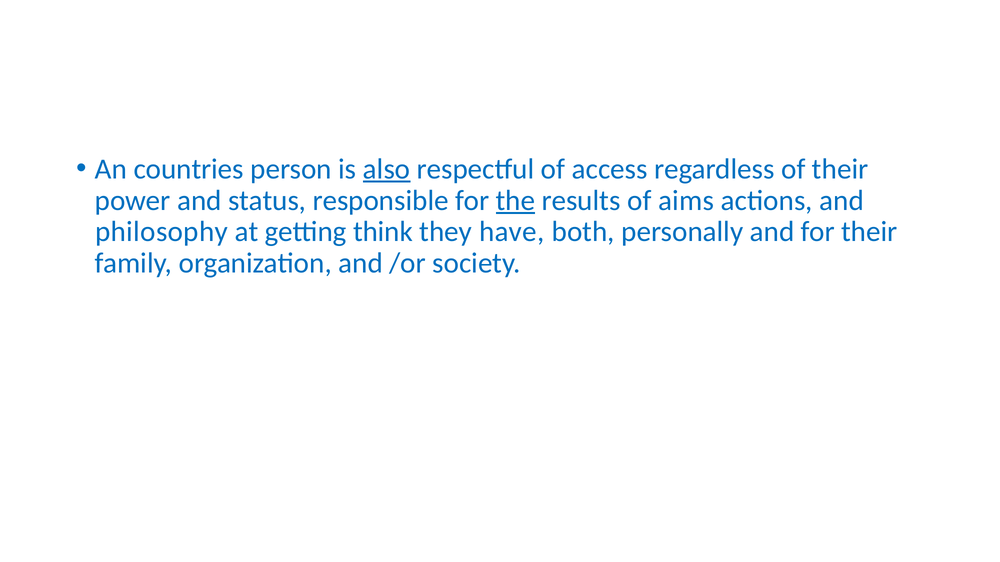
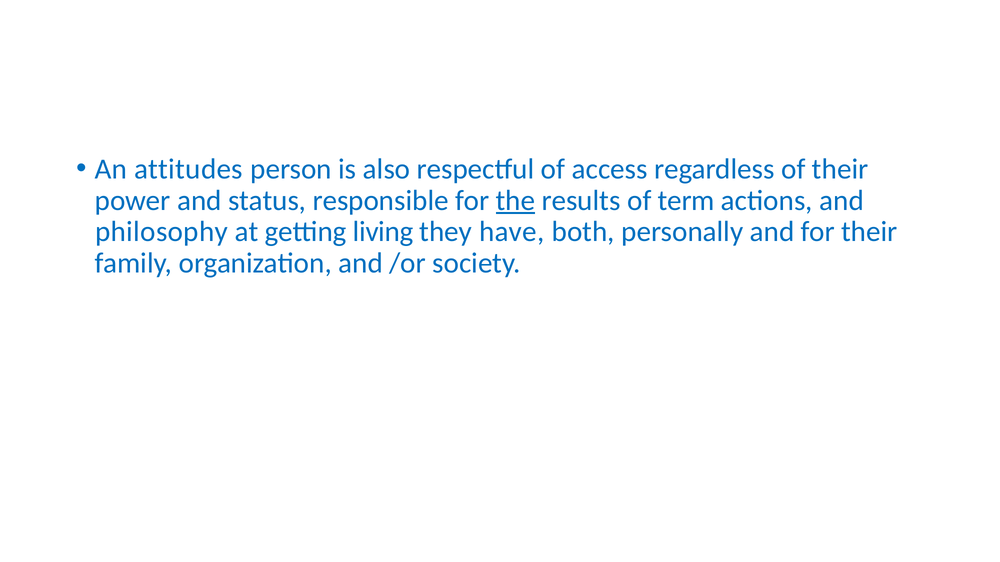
countries: countries -> attitudes (189, 169)
also underline: present -> none (387, 169)
aims: aims -> term (686, 201)
think: think -> living (383, 232)
